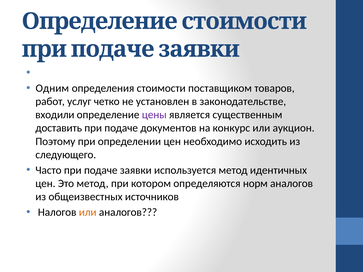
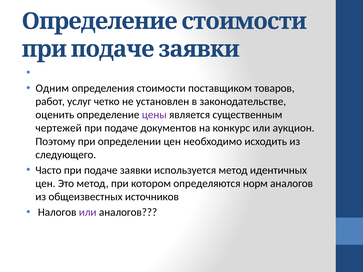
входили: входили -> оценить (55, 115)
доставить: доставить -> чертежей (59, 128)
или colour: orange -> purple (88, 212)
